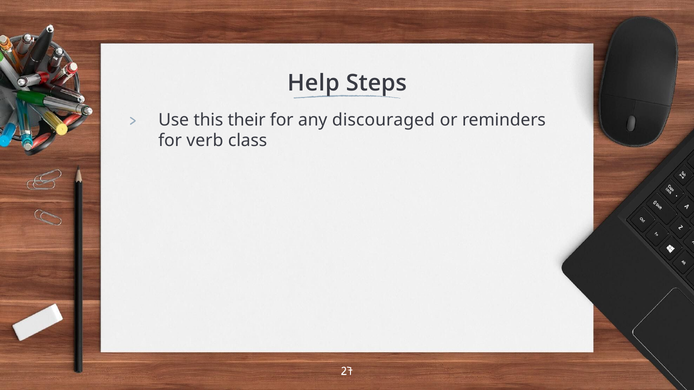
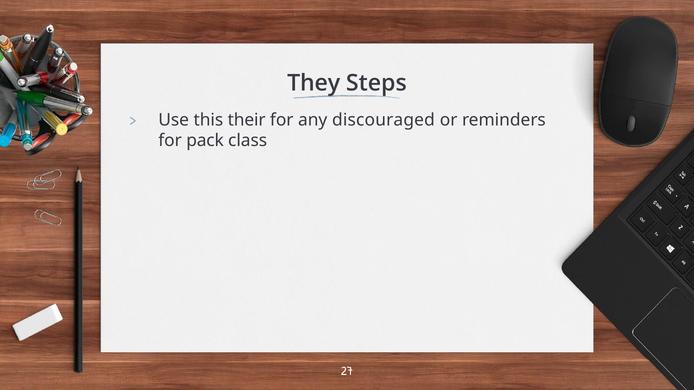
Help: Help -> They (314, 83)
verb: verb -> pack (205, 141)
